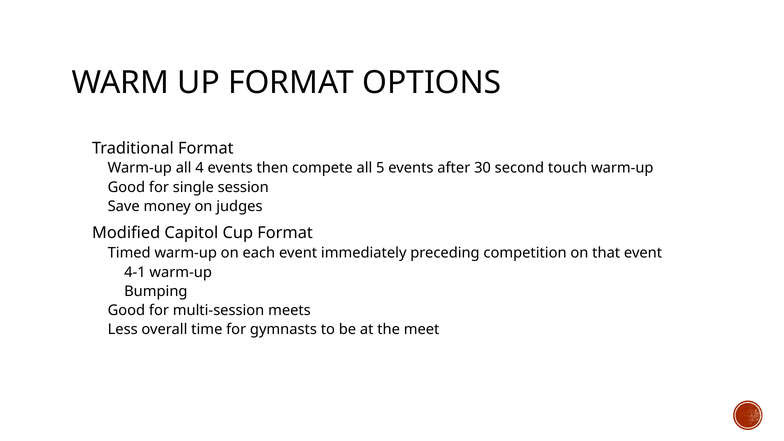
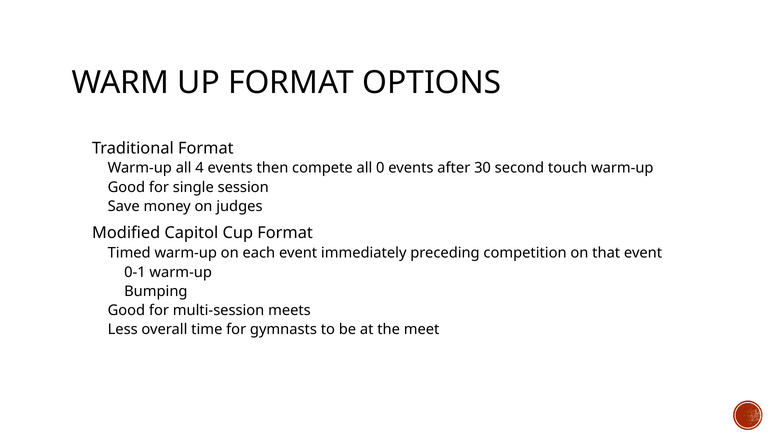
5: 5 -> 0 (380, 168)
4-1: 4-1 -> 0-1 (135, 272)
